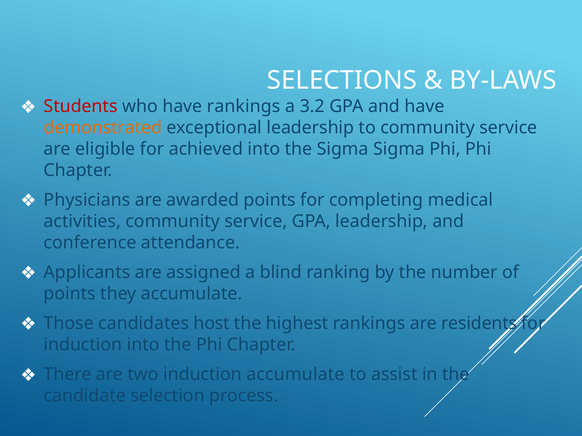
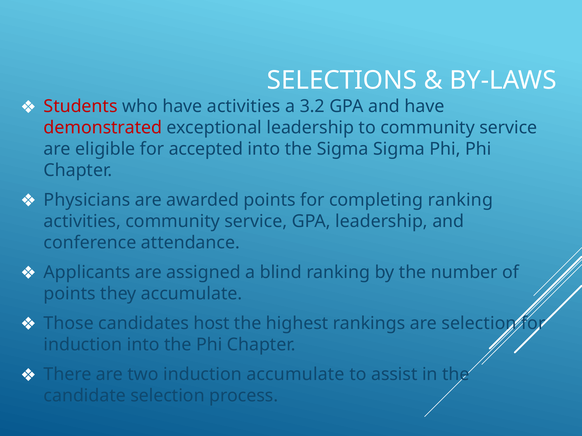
have rankings: rankings -> activities (244, 106)
demonstrated colour: orange -> red (103, 128)
achieved: achieved -> accepted (206, 149)
completing medical: medical -> ranking (460, 200)
are residents: residents -> selection (479, 324)
